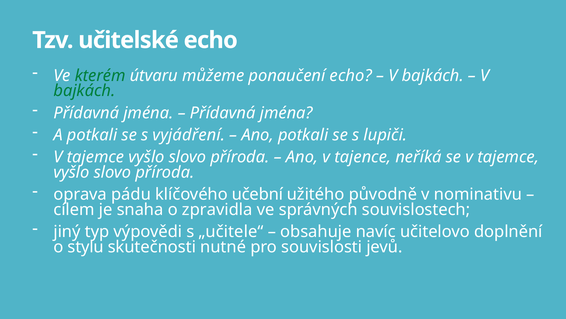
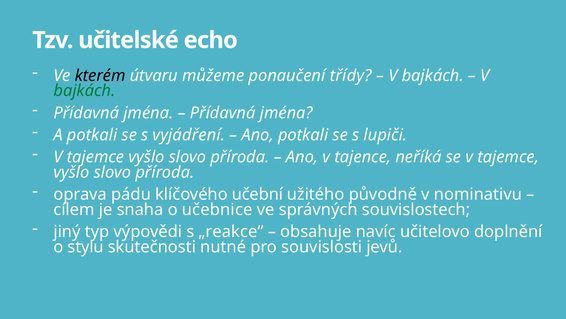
kterém colour: green -> black (100, 76)
ponaučení echo: echo -> třídy (351, 76)
zpravidla: zpravidla -> učebnice (217, 209)
„učitele“: „učitele“ -> „reakce“ (231, 231)
